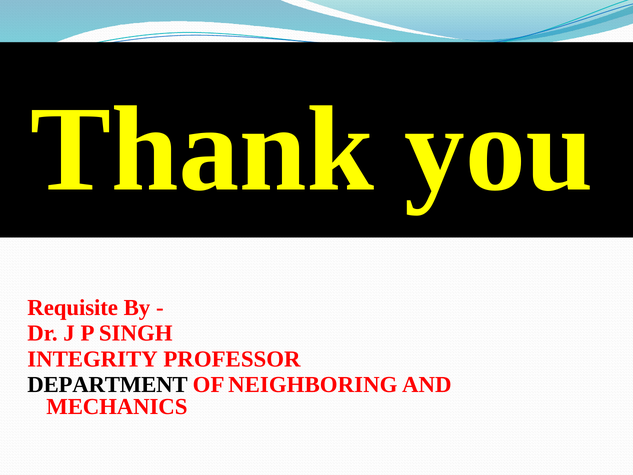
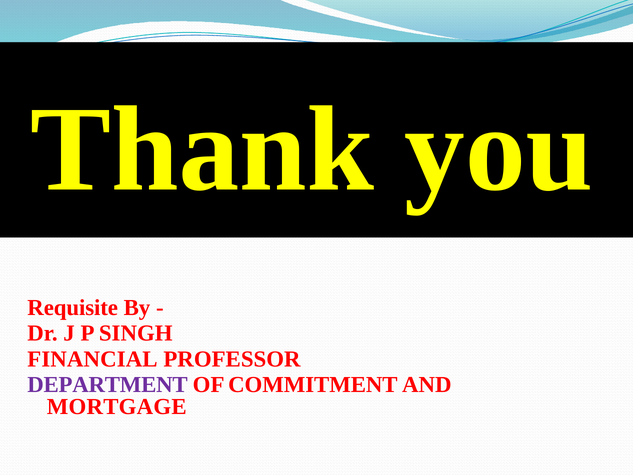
INTEGRITY: INTEGRITY -> FINANCIAL (92, 359)
DEPARTMENT colour: black -> purple (107, 384)
NEIGHBORING: NEIGHBORING -> COMMITMENT (313, 384)
MECHANICS: MECHANICS -> MORTGAGE (117, 406)
